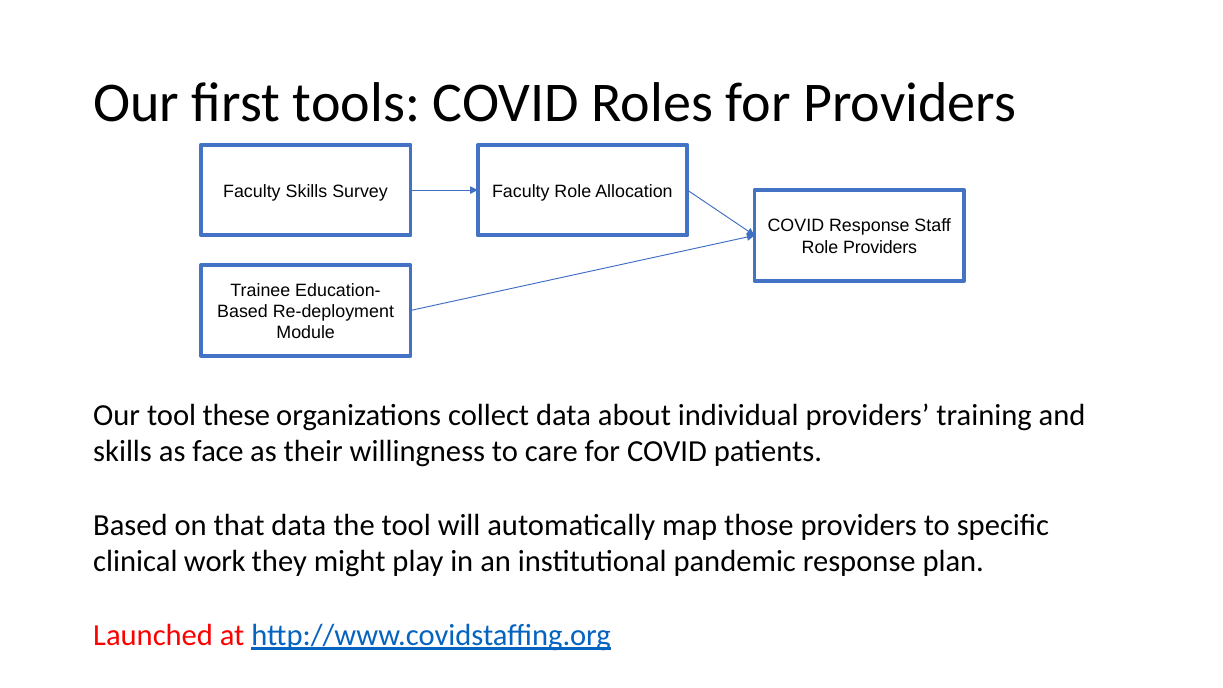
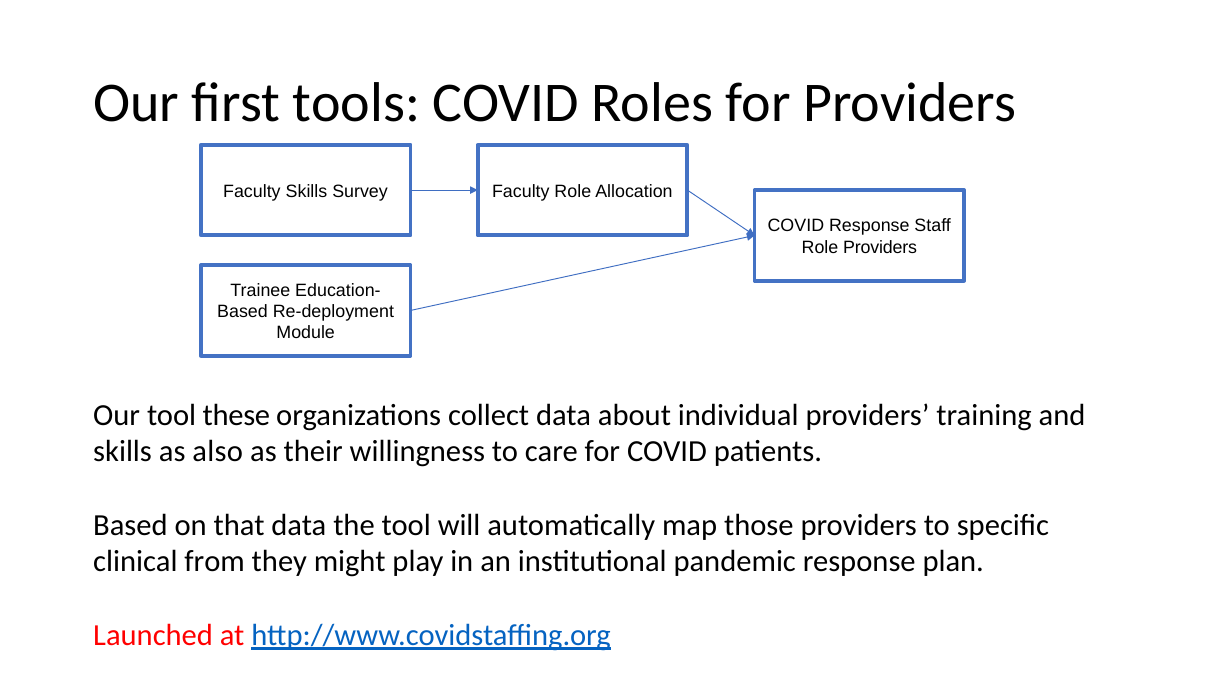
face: face -> also (218, 452)
work: work -> from (215, 562)
